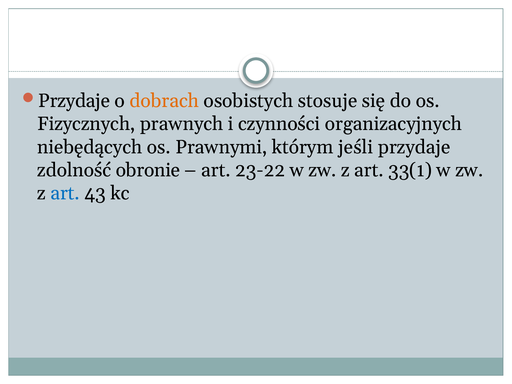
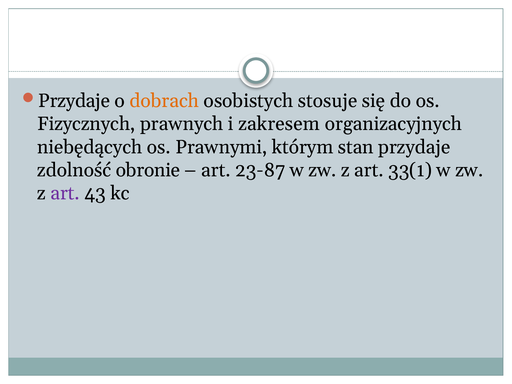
czynności: czynności -> zakresem (279, 124)
jeśli: jeśli -> stan (356, 147)
23-22: 23-22 -> 23-87 (260, 170)
art colour: blue -> purple (65, 193)
